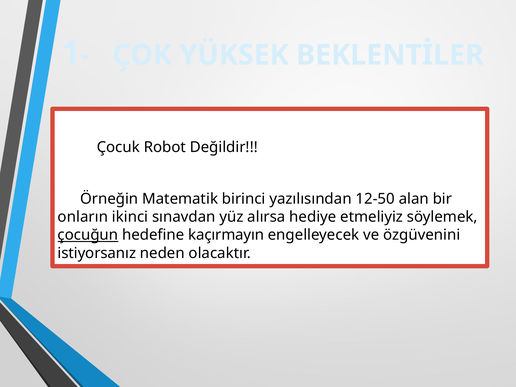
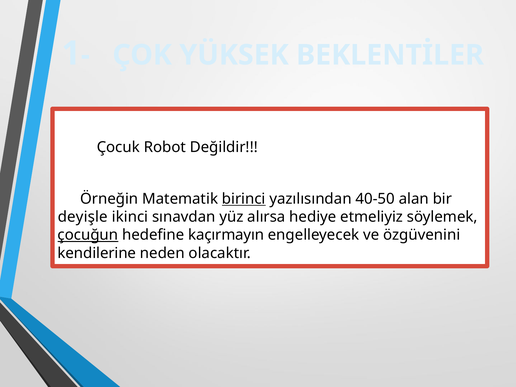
birinci underline: none -> present (244, 199)
12-50: 12-50 -> 40-50 (375, 199)
onların: onların -> deyişle (83, 217)
istiyorsanız: istiyorsanız -> kendilerine (97, 253)
